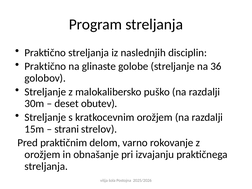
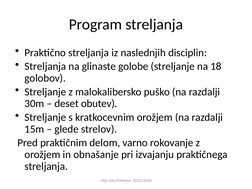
Praktično: Praktično -> Streljanja (45, 66)
36: 36 -> 18 (216, 66)
strani: strani -> glede (67, 129)
